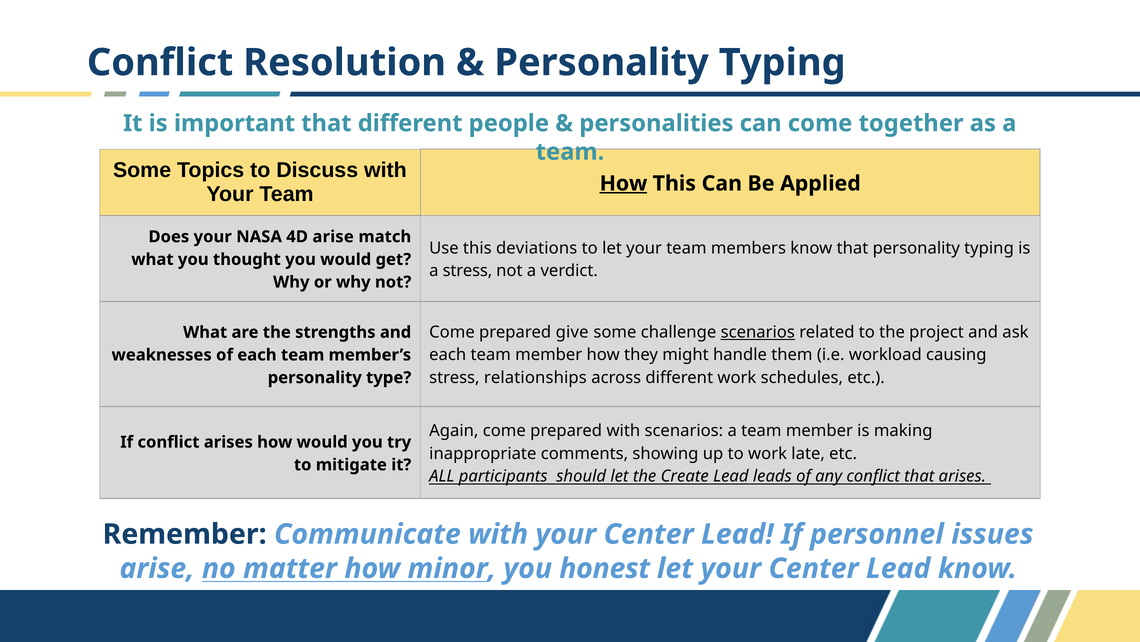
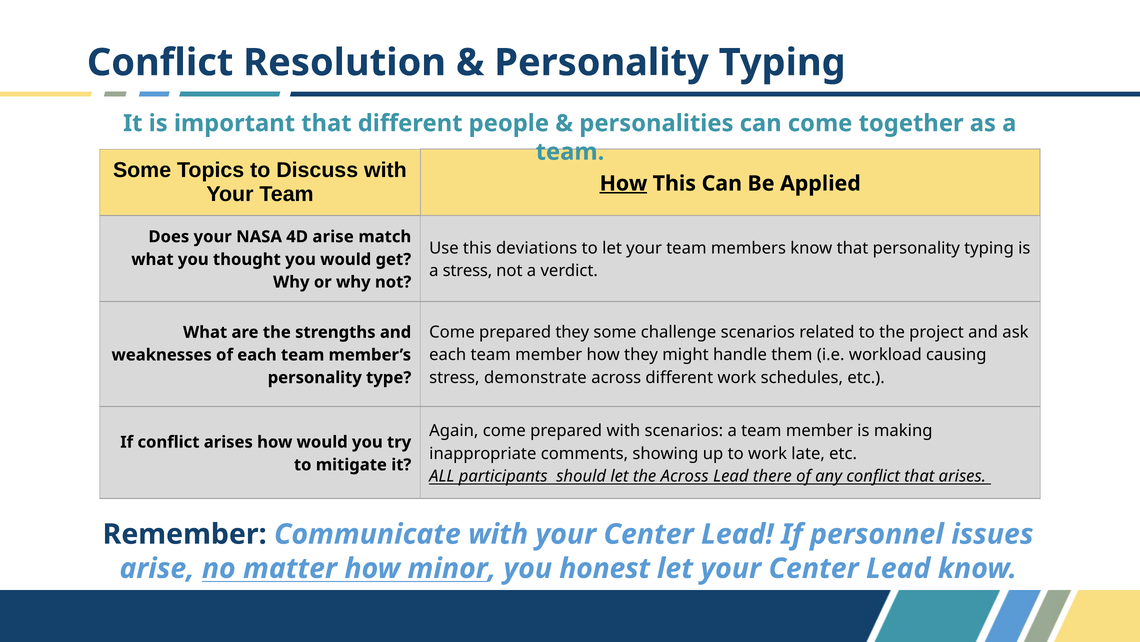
prepared give: give -> they (572, 332)
scenarios underline: present -> none (758, 332)
relationships: relationships -> demonstrate (535, 377)
the Create: Create -> Across (685, 476)
leads: leads -> there (772, 476)
